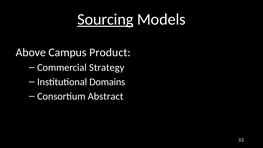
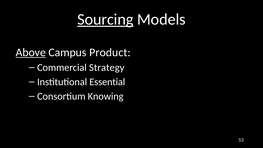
Above underline: none -> present (31, 52)
Domains: Domains -> Essential (107, 82)
Abstract: Abstract -> Knowing (106, 96)
